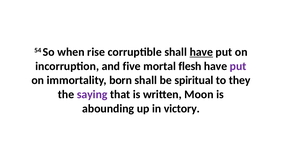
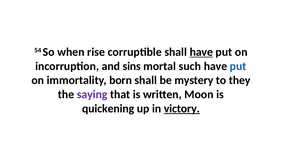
five: five -> sins (132, 66)
flesh: flesh -> such (190, 66)
put colour: purple -> blue (238, 66)
spiritual: spiritual -> mystery (194, 80)
abounding: abounding -> quickening (108, 108)
victory underline: none -> present (182, 108)
